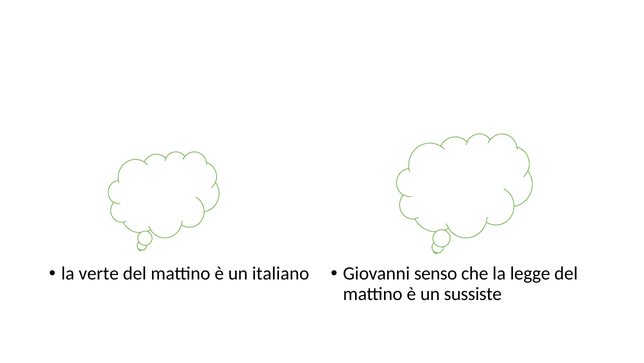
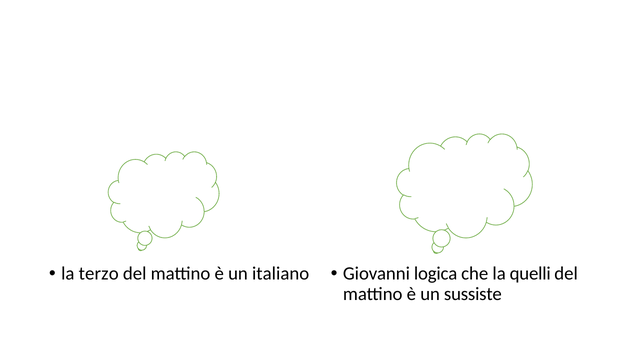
verte: verte -> terzo (99, 273)
senso: senso -> logica (436, 273)
legge: legge -> quelli (530, 273)
